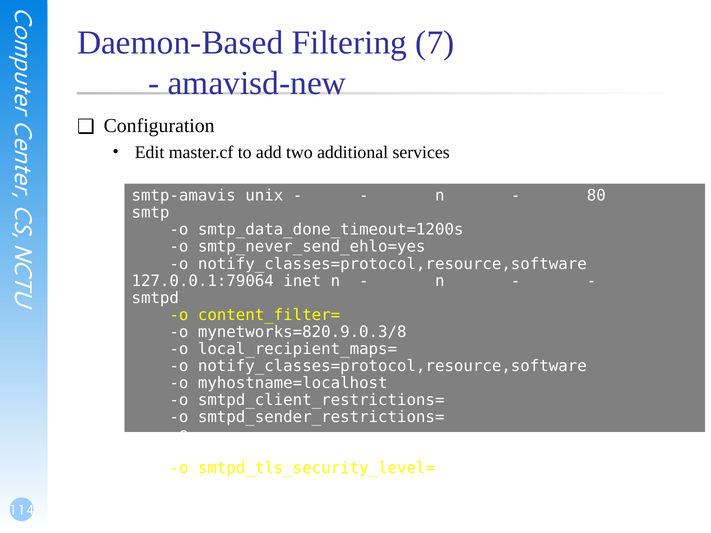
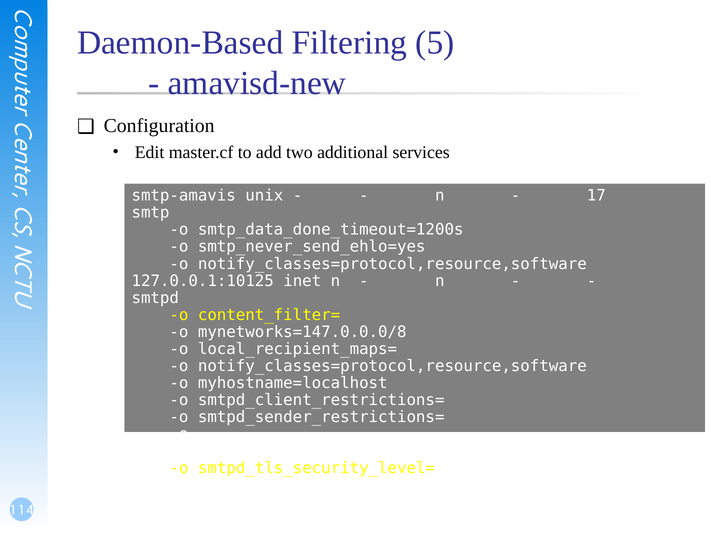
7: 7 -> 5 (435, 43)
80: 80 -> 17 (596, 196)
127.0.0.1:79064: 127.0.0.1:79064 -> 127.0.0.1:10125 (203, 281)
mynetworks=820.9.0.3/8: mynetworks=820.9.0.3/8 -> mynetworks=147.0.0.0/8 (302, 332)
